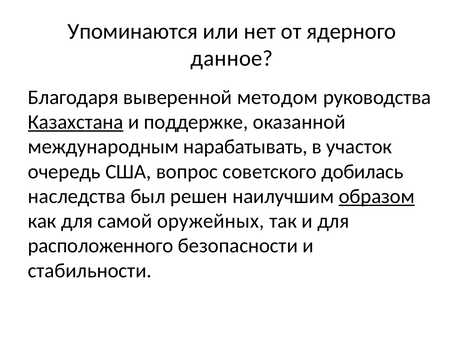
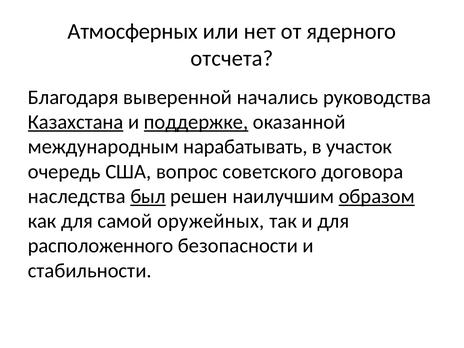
Упоминаются: Упоминаются -> Атмосферных (133, 31)
данное: данное -> отсчета (232, 58)
методом: методом -> начались (278, 97)
поддержке underline: none -> present (196, 122)
добилась: добилась -> договора (362, 172)
был underline: none -> present (148, 196)
